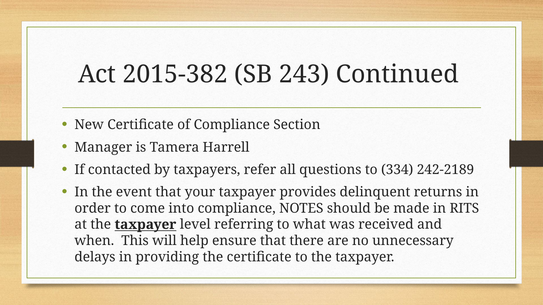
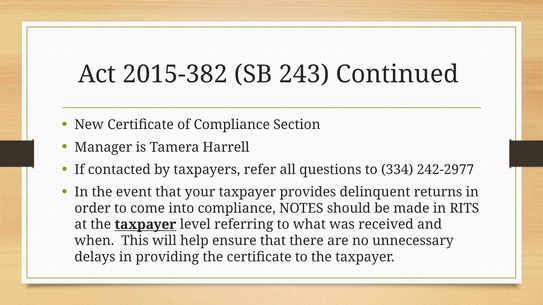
242-2189: 242-2189 -> 242-2977 (445, 170)
